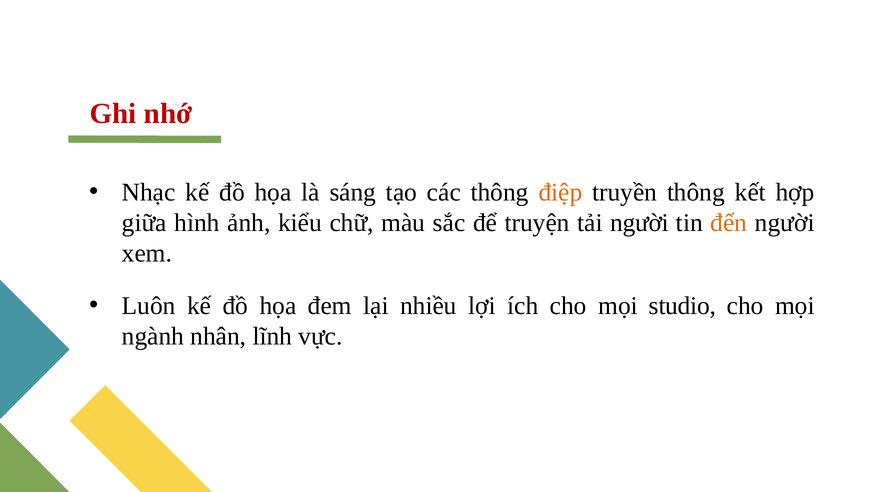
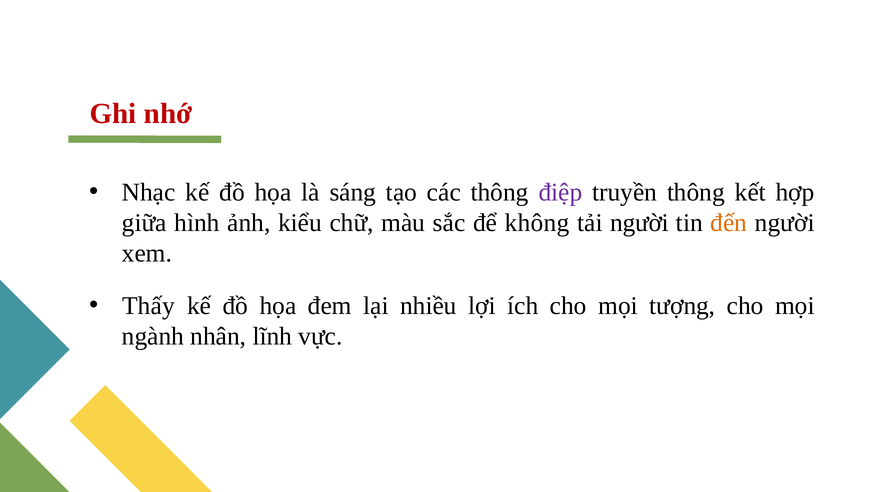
điệp colour: orange -> purple (560, 192)
truyện: truyện -> không (537, 223)
Luôn: Luôn -> Thấy (149, 306)
studio: studio -> tượng (682, 306)
